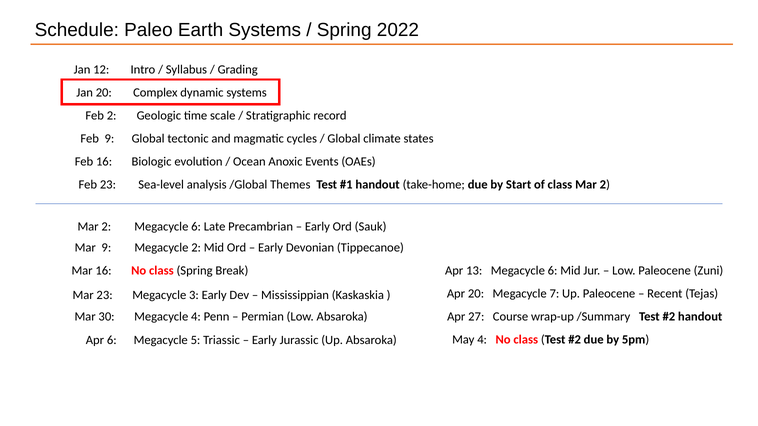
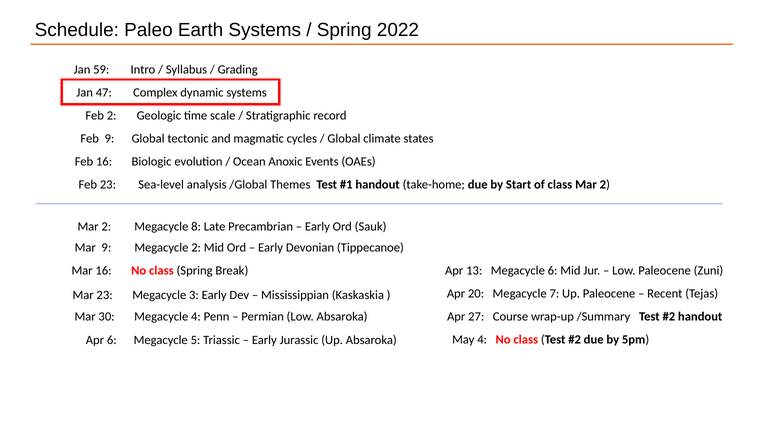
12: 12 -> 59 (101, 70)
Jan 20: 20 -> 47 (104, 93)
2 Megacycle 6: 6 -> 8 (196, 227)
